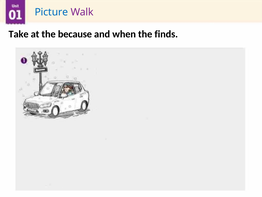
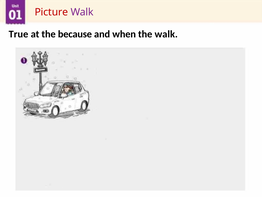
Picture colour: blue -> red (51, 12)
Take: Take -> True (18, 34)
the finds: finds -> walk (166, 34)
